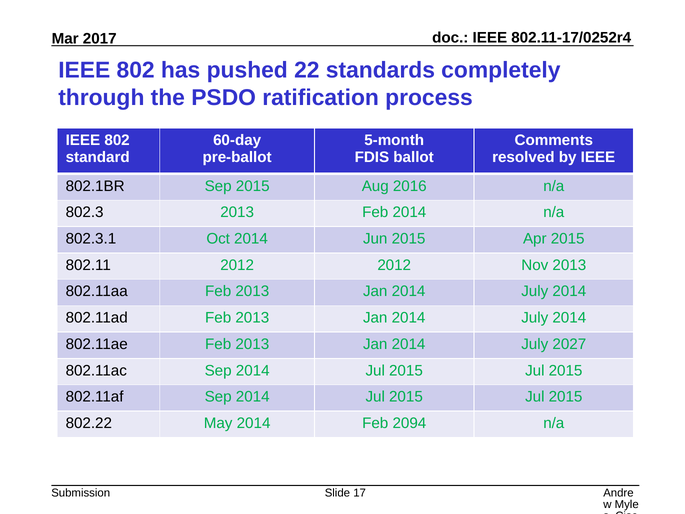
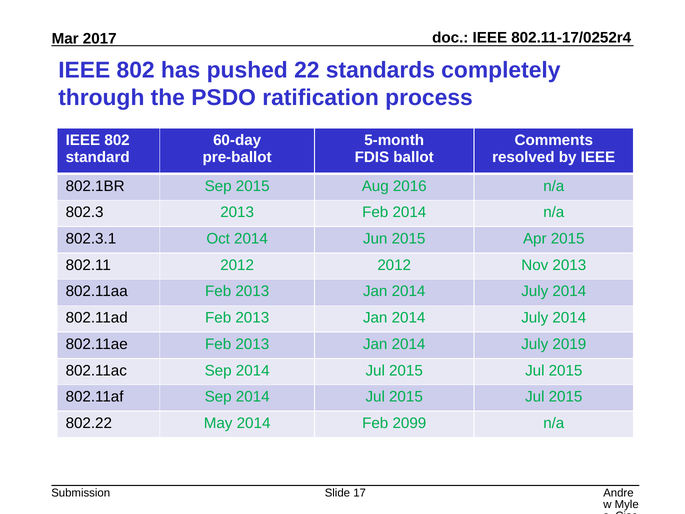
2027: 2027 -> 2019 (569, 344)
2094: 2094 -> 2099 (409, 423)
